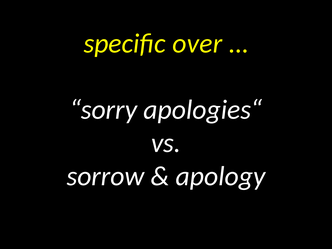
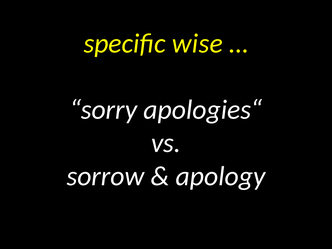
over: over -> wise (197, 43)
